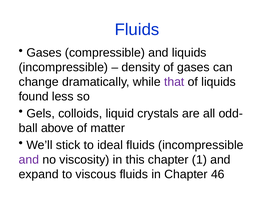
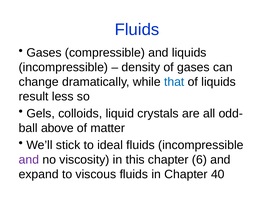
that colour: purple -> blue (174, 82)
found: found -> result (34, 97)
1: 1 -> 6 (199, 160)
46: 46 -> 40 (218, 175)
